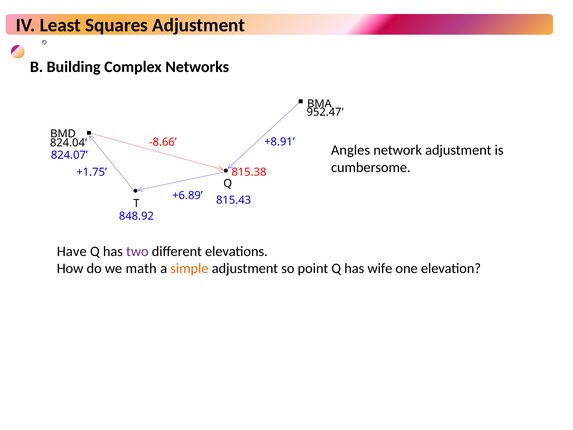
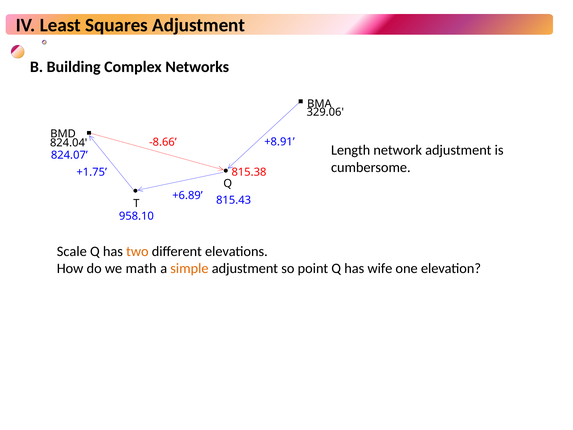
952.47: 952.47 -> 329.06 (325, 112)
Angles: Angles -> Length (351, 150)
848.92: 848.92 -> 958.10 (136, 216)
Have: Have -> Scale (72, 251)
two colour: purple -> orange (137, 251)
